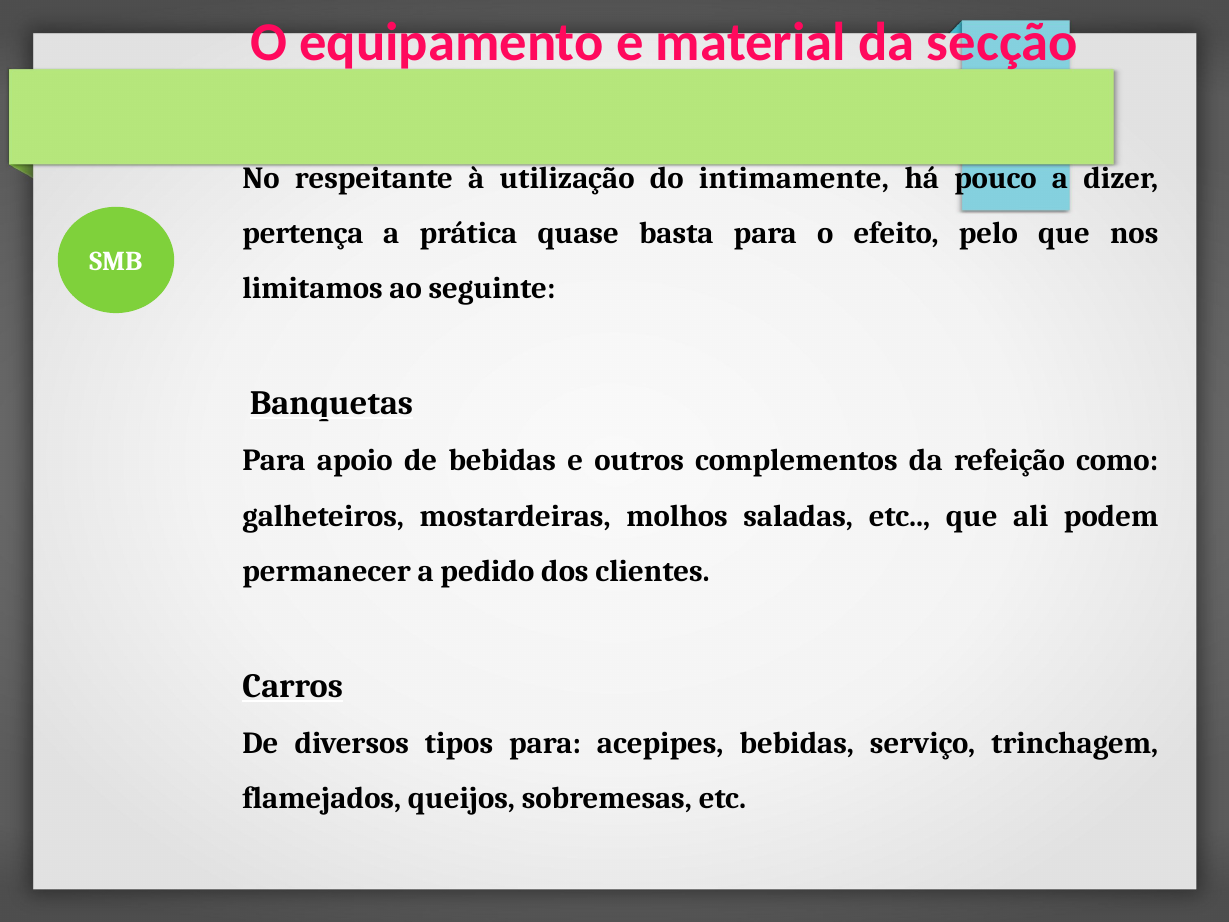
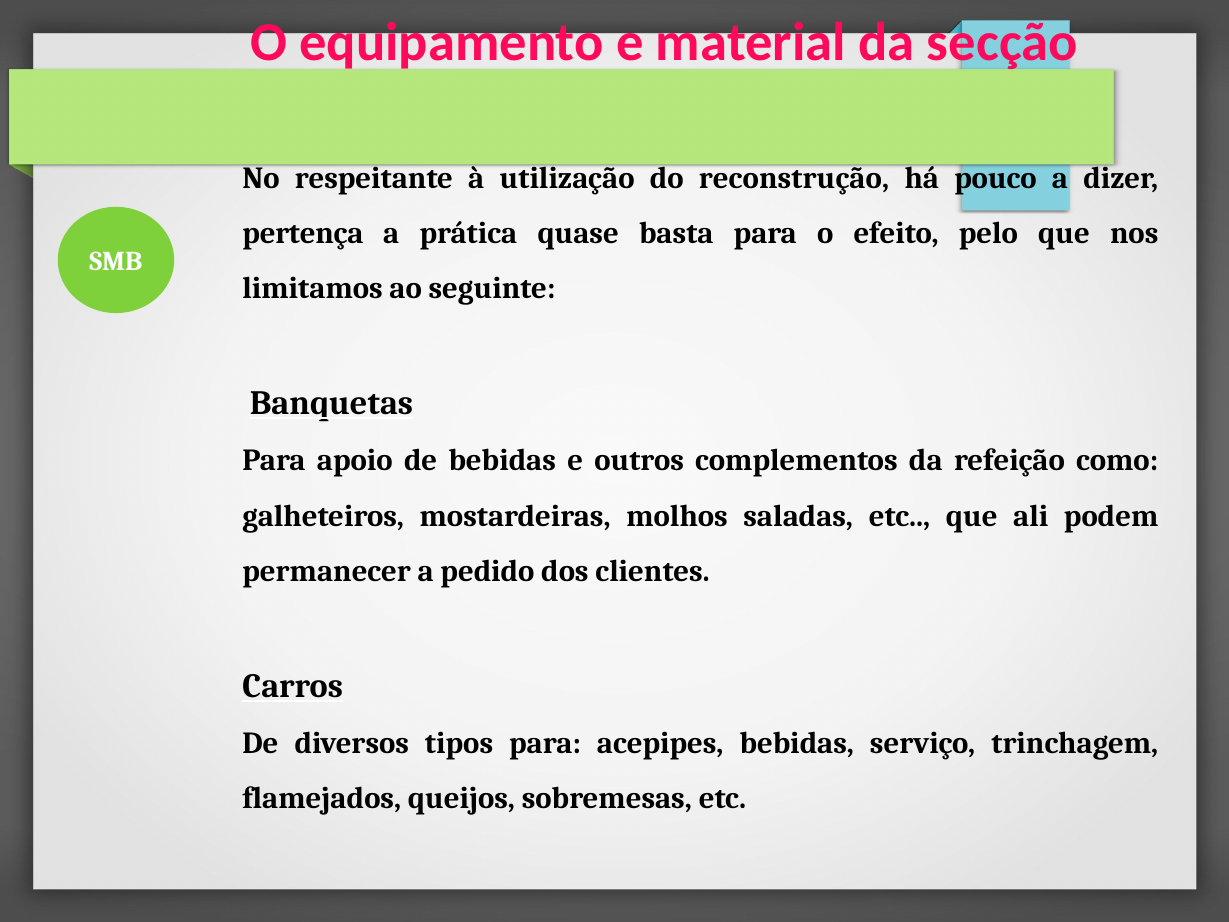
intimamente: intimamente -> reconstrução (794, 178)
